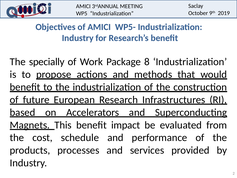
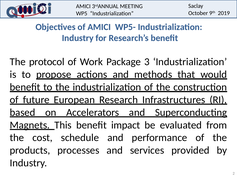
specially: specially -> protocol (47, 62)
8: 8 -> 3 (147, 62)
